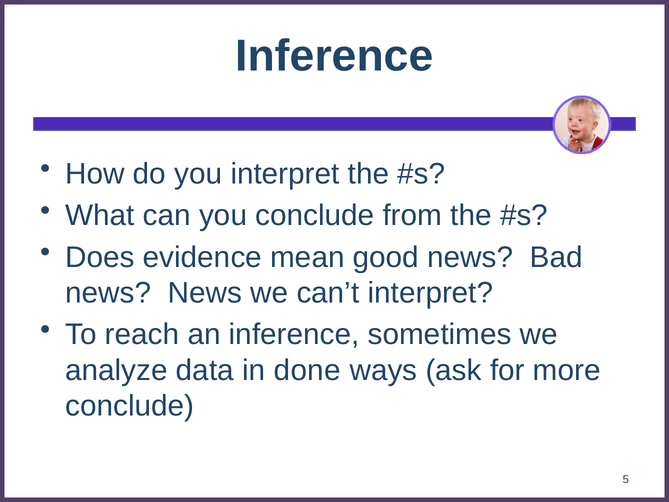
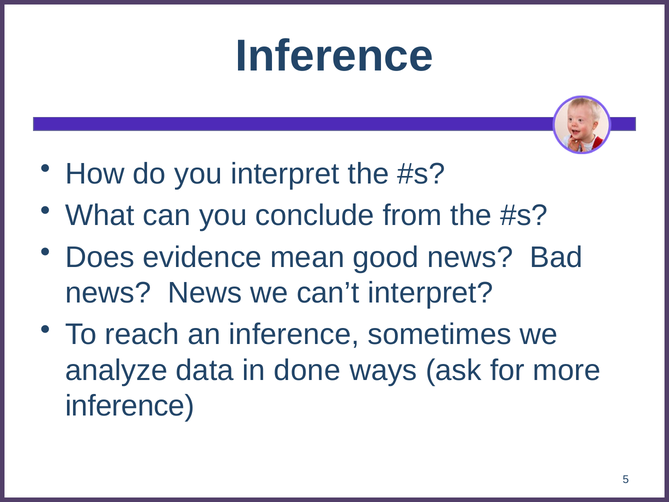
conclude: conclude -> inference (130, 406)
